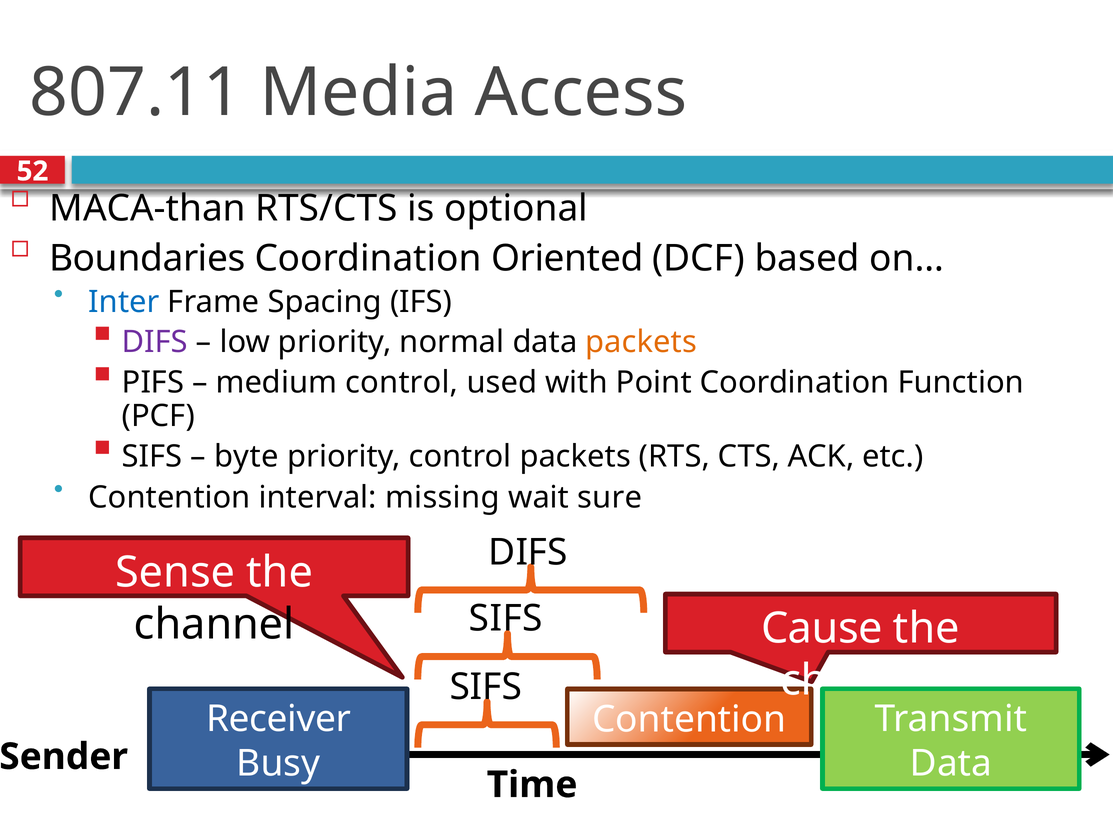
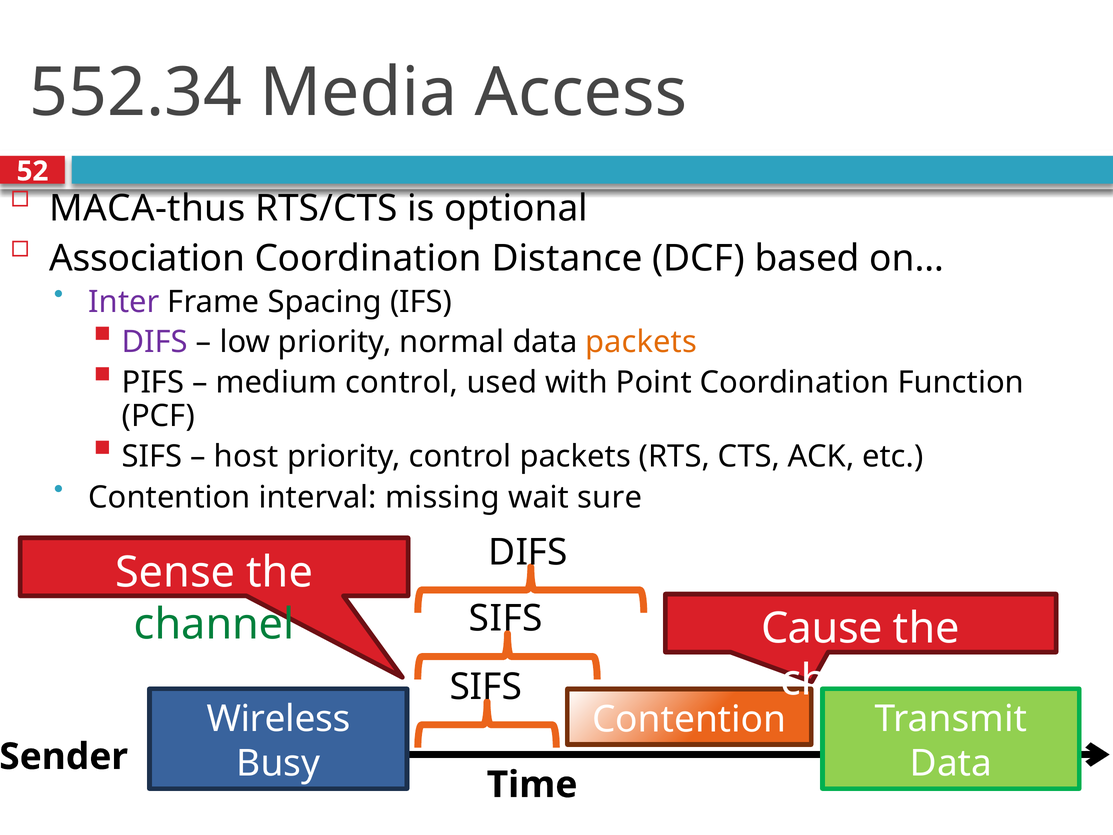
807.11: 807.11 -> 552.34 (136, 93)
MACA-than: MACA-than -> MACA-thus (147, 209)
Boundaries: Boundaries -> Association (147, 258)
Oriented: Oriented -> Distance (567, 258)
Inter colour: blue -> purple (124, 302)
byte: byte -> host (246, 456)
channel colour: black -> green (214, 624)
Receiver: Receiver -> Wireless (278, 719)
